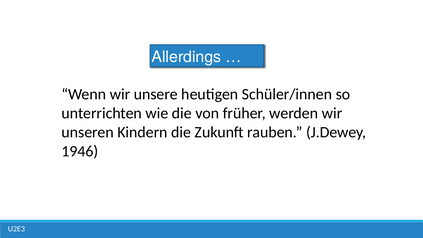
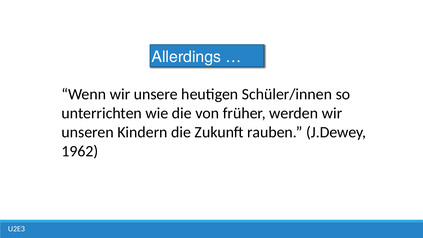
1946: 1946 -> 1962 (80, 151)
